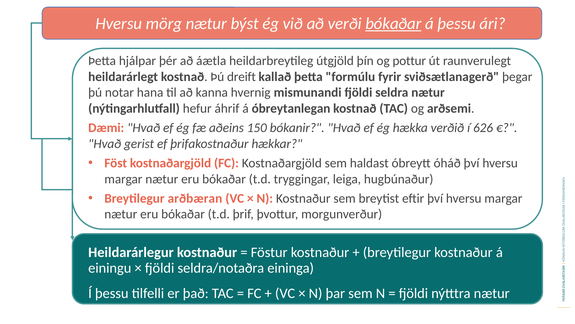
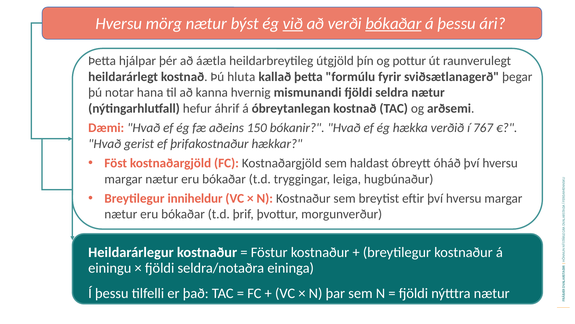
við underline: none -> present (293, 24)
dreift: dreift -> hluta (241, 77)
626: 626 -> 767 (483, 128)
arðbæran: arðbæran -> inniheldur (195, 198)
